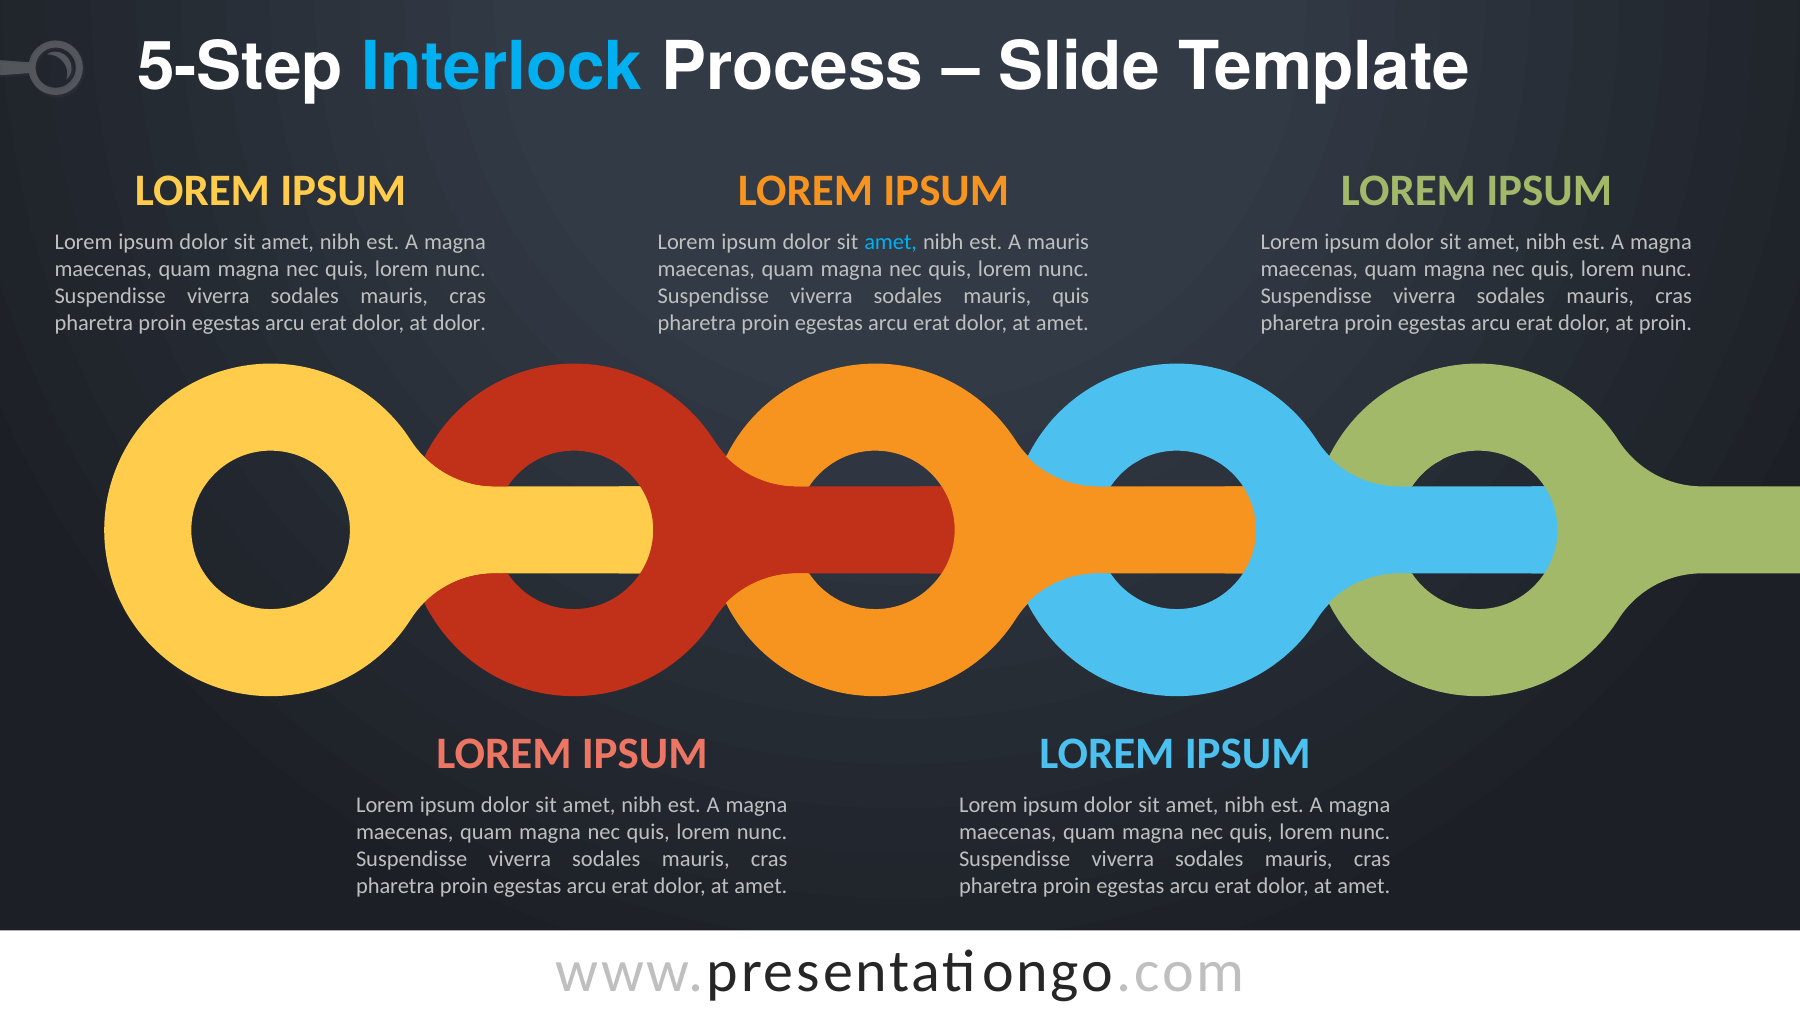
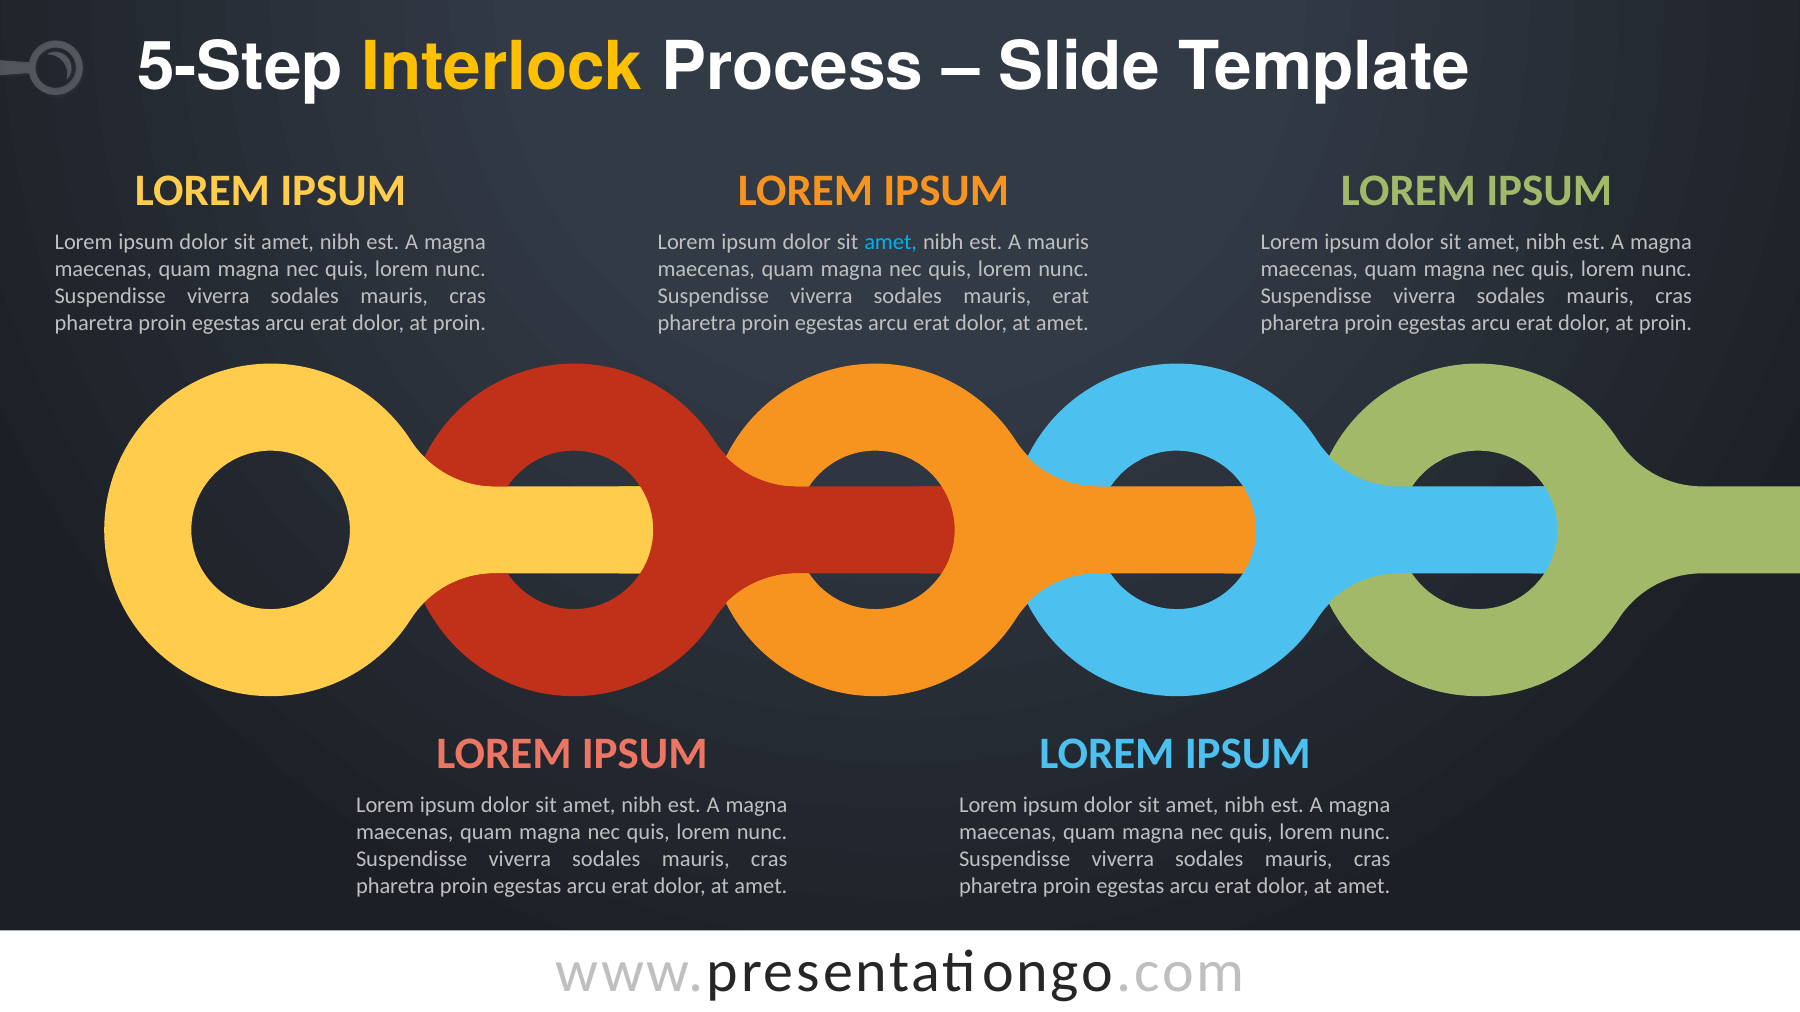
Interlock colour: light blue -> yellow (502, 67)
mauris quis: quis -> erat (1071, 297)
dolor: dolor -> proin (459, 324)
